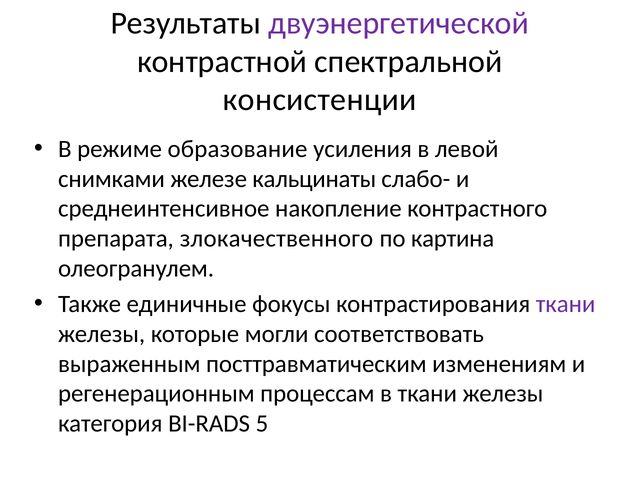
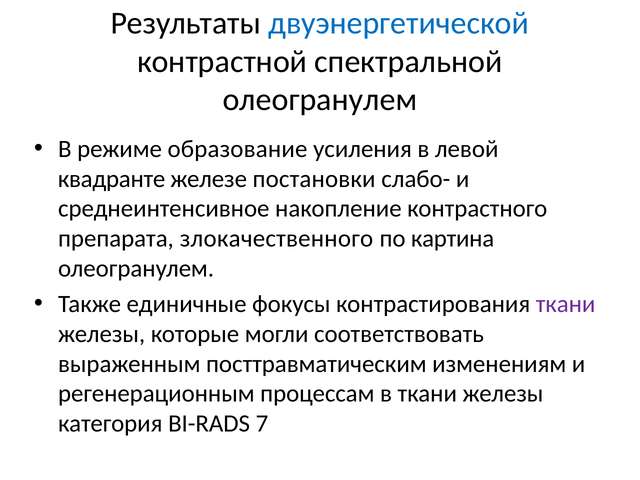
двуэнергетической colour: purple -> blue (399, 23)
консистенции: консистенции -> олеогранулем (320, 100)
снимками: снимками -> квадранте (112, 179)
кальцинаты: кальцинаты -> постановки (314, 179)
5: 5 -> 7 (262, 424)
